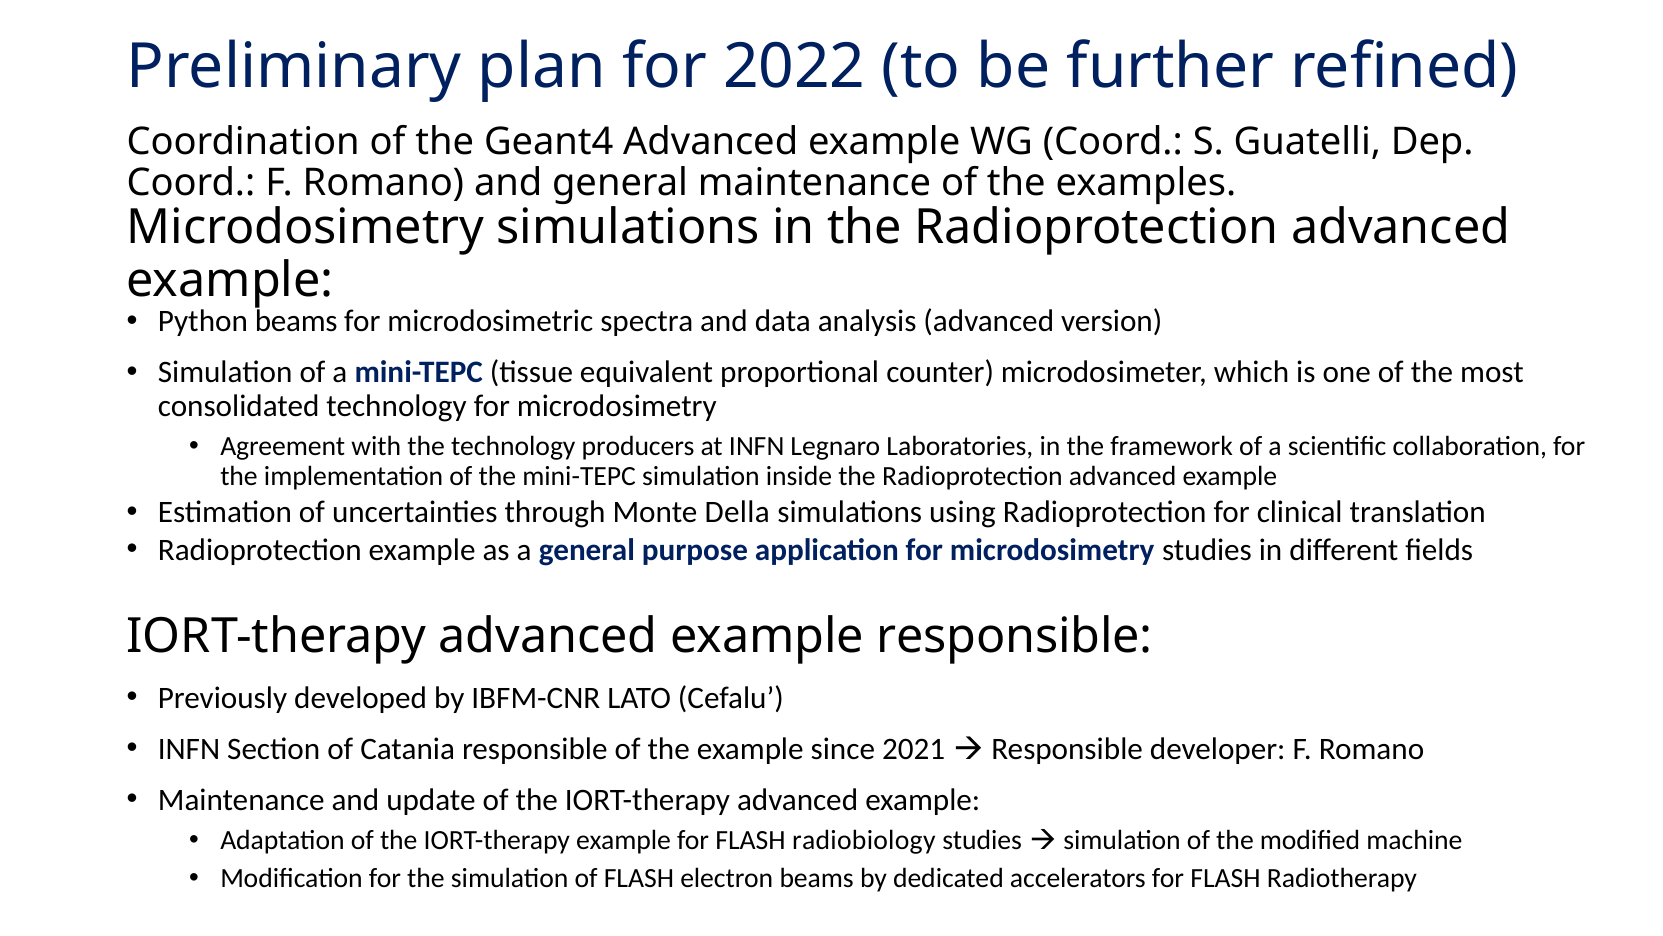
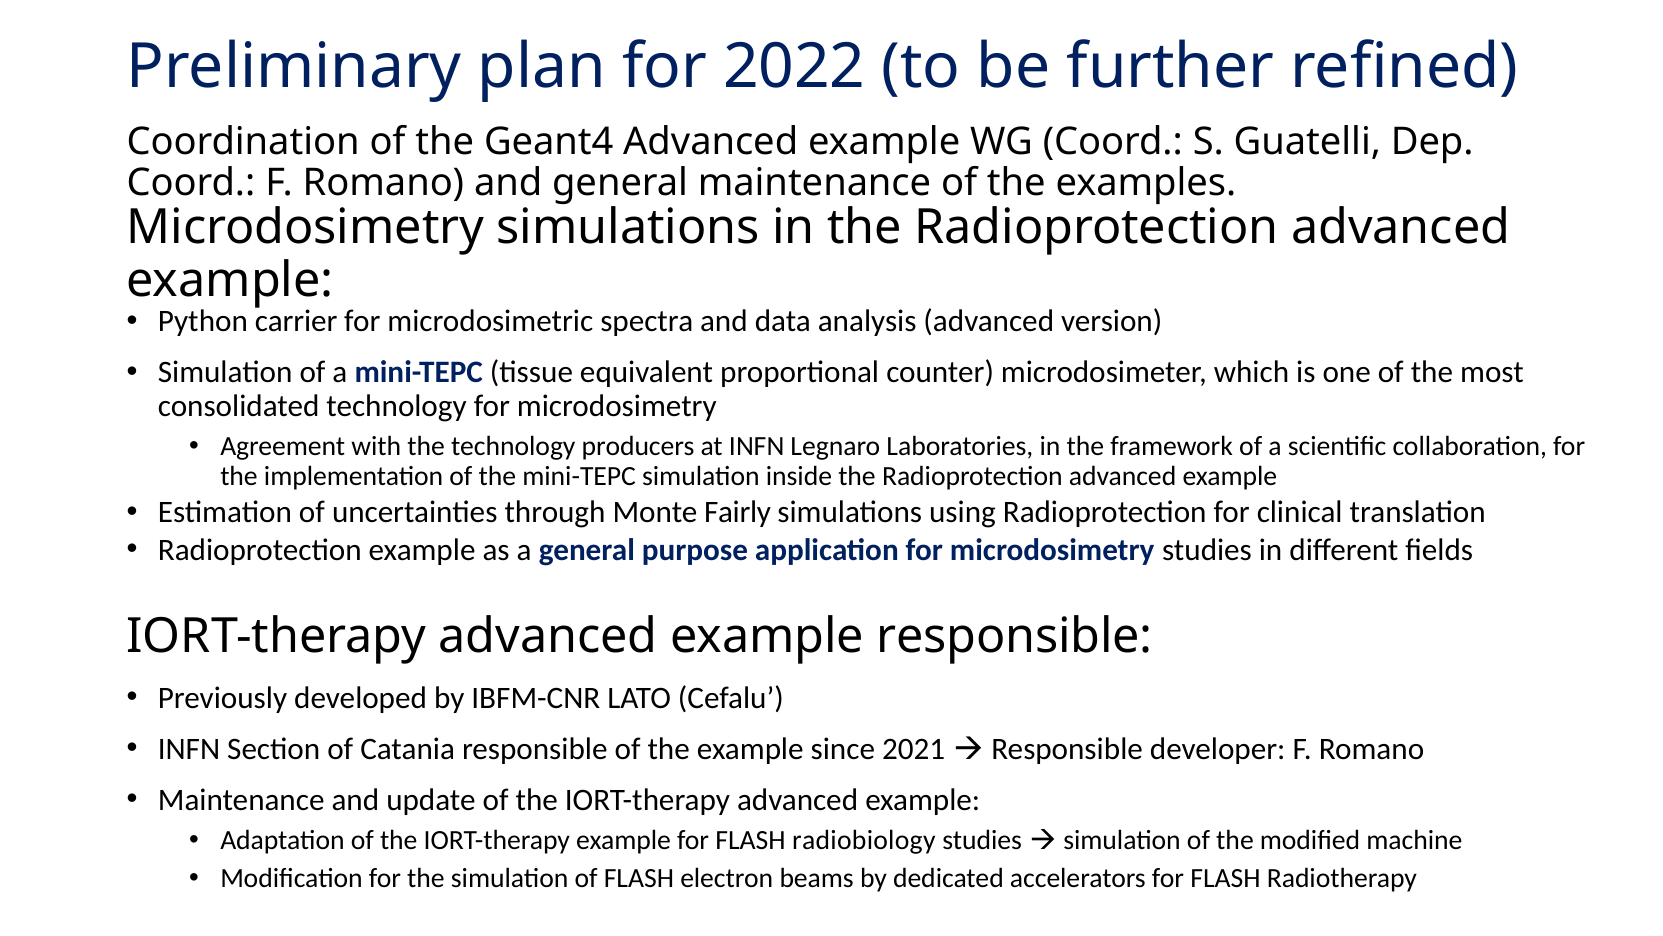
Python beams: beams -> carrier (296, 321)
Della: Della -> Fairly (738, 512)
